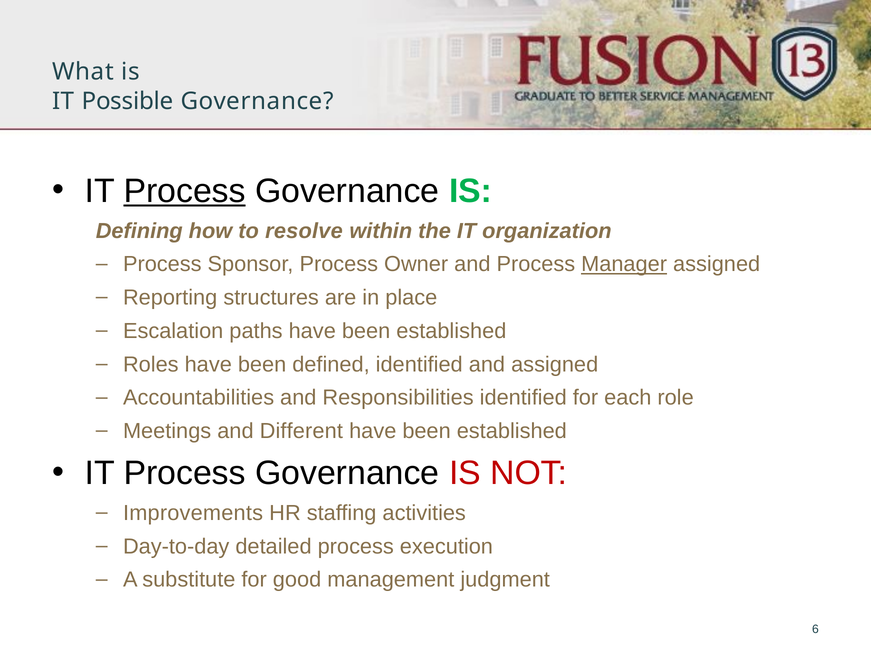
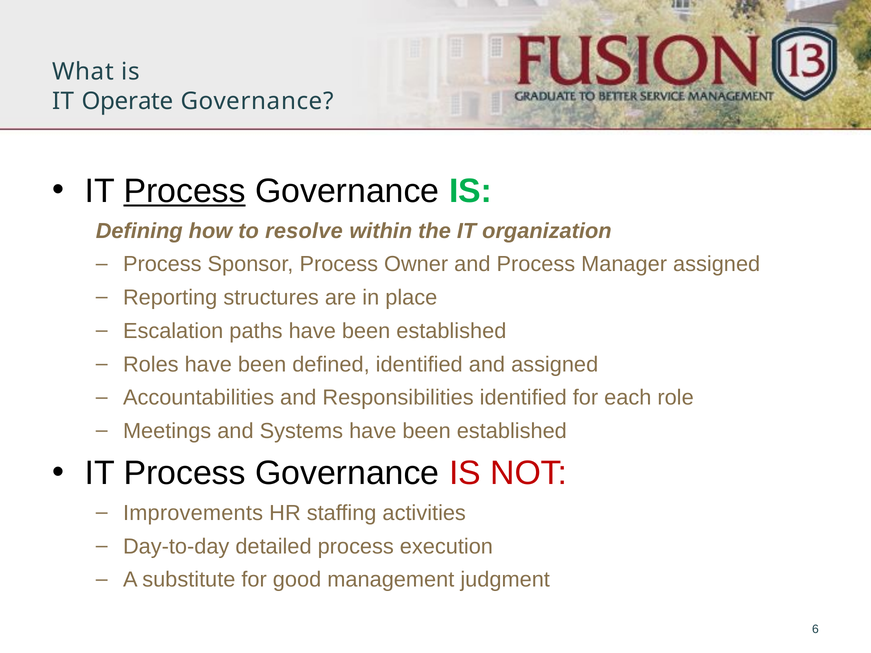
Possible: Possible -> Operate (128, 101)
Manager underline: present -> none (624, 264)
Different: Different -> Systems (301, 431)
